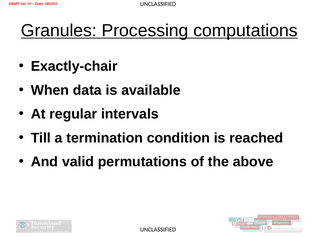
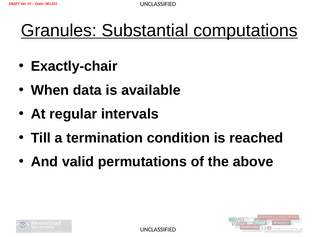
Processing: Processing -> Substantial (145, 30)
